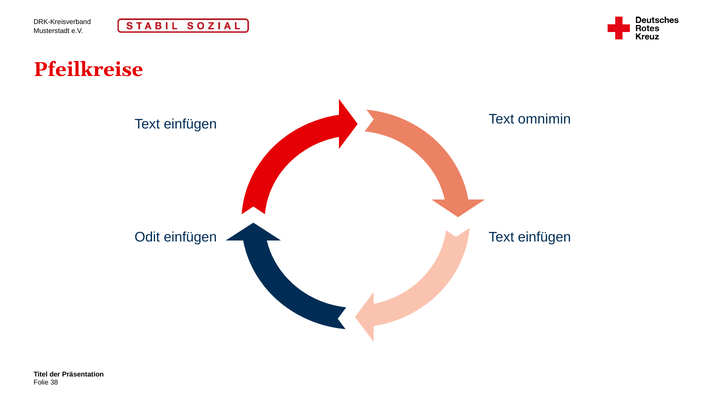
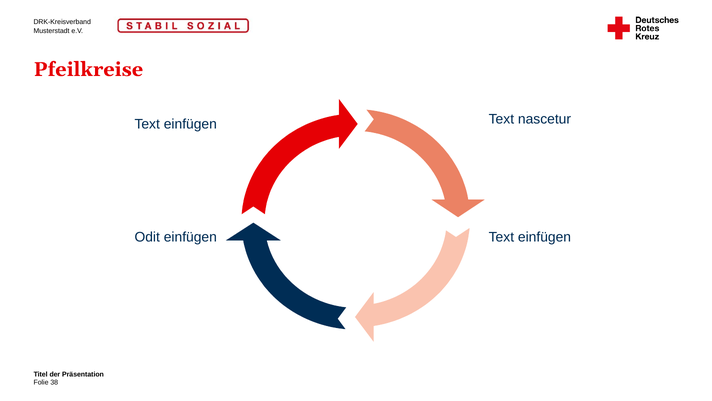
omnimin: omnimin -> nascetur (545, 119)
